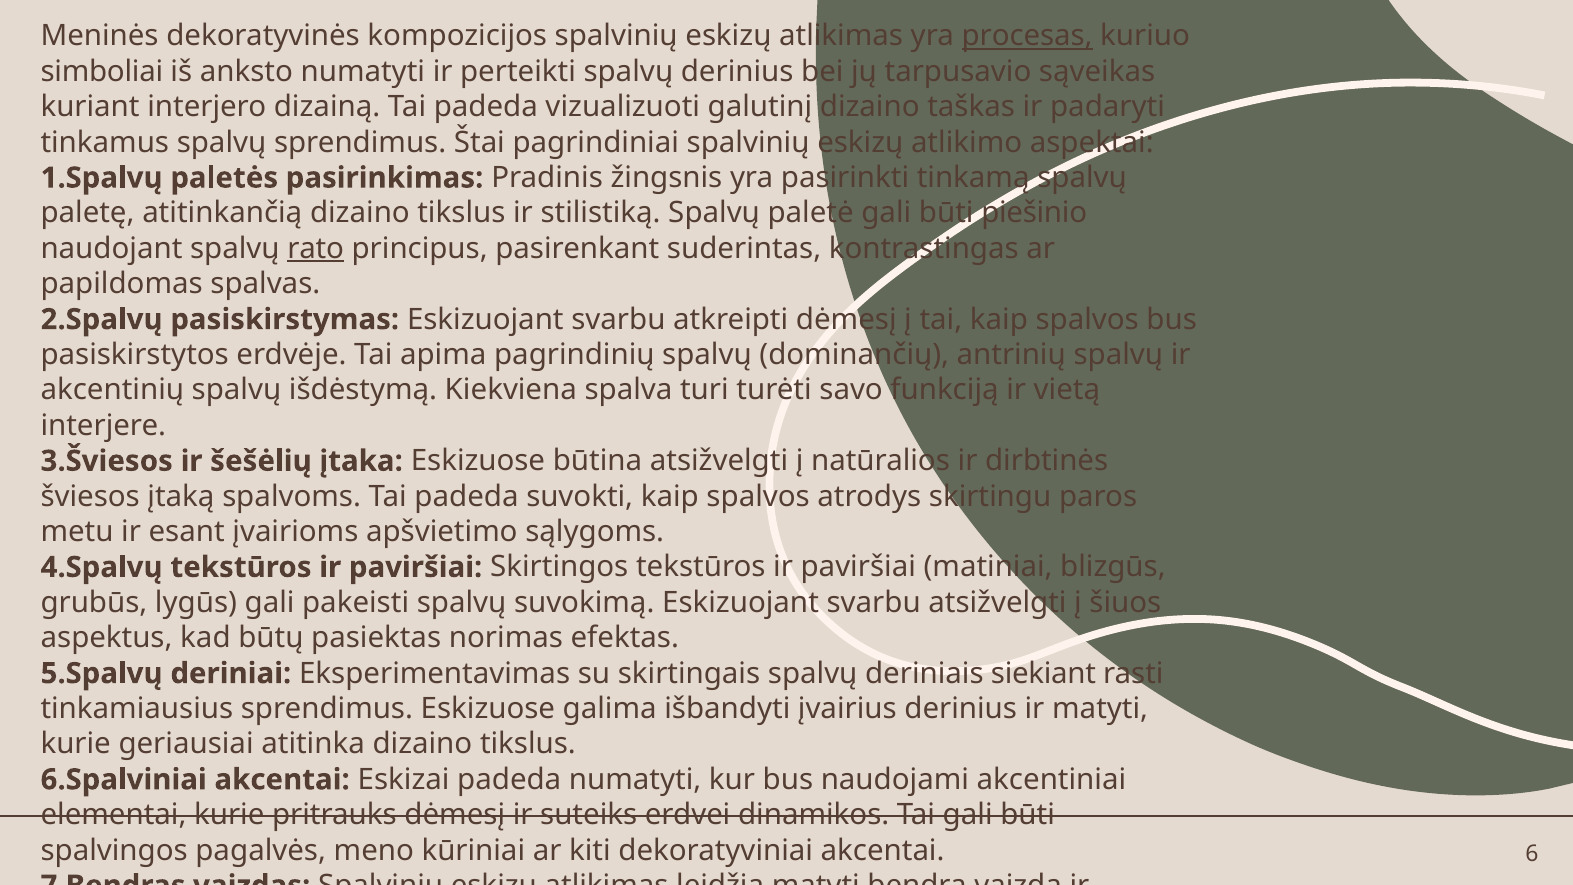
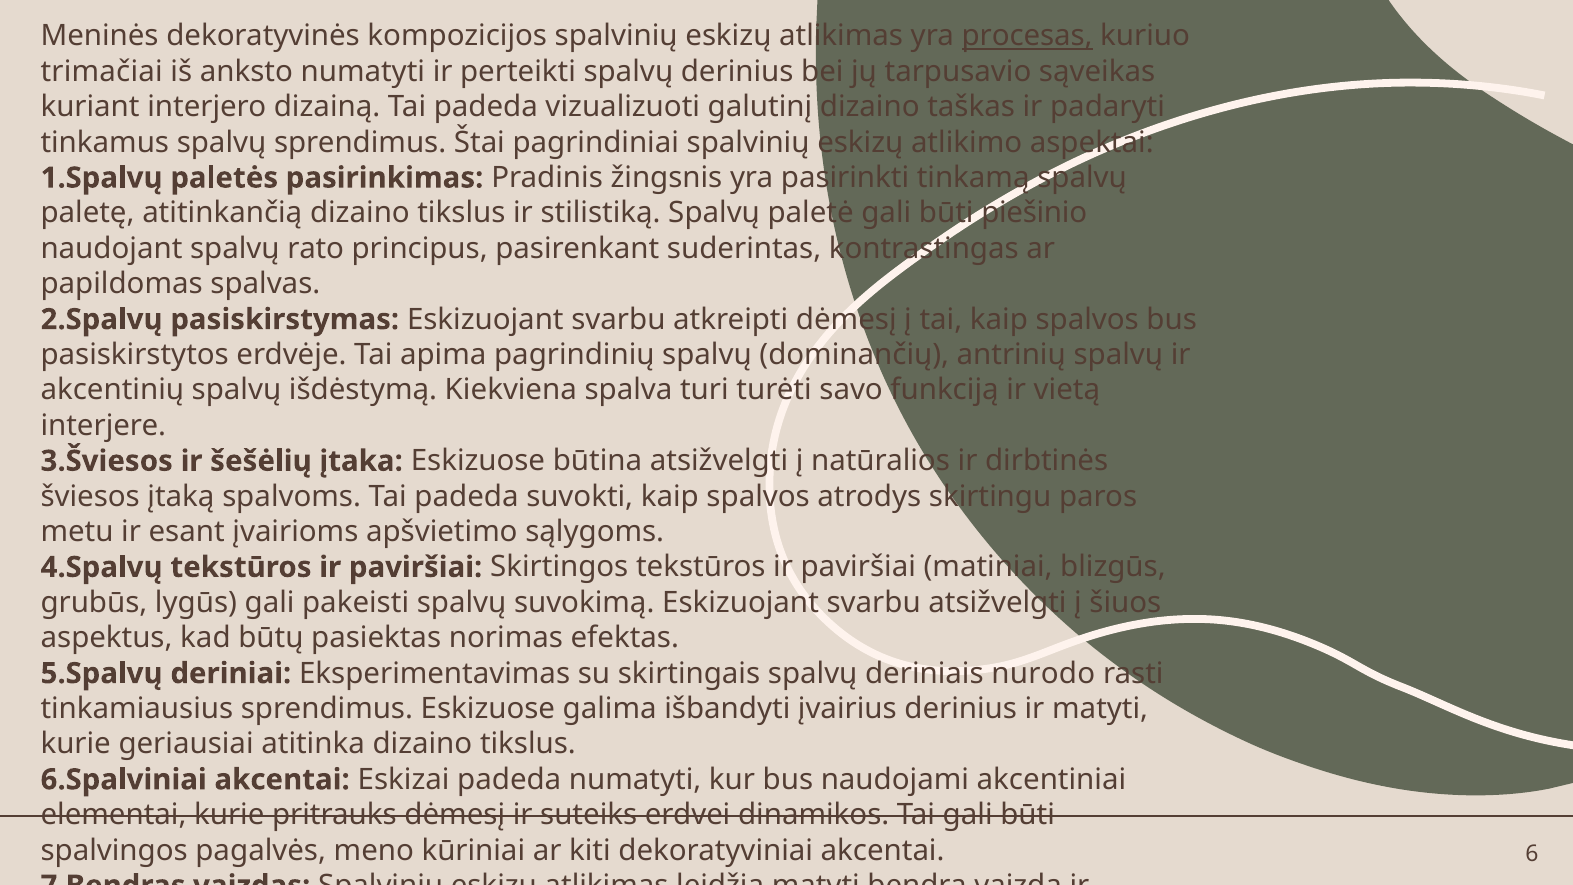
simboliai: simboliai -> trimačiai (102, 72)
rato underline: present -> none (316, 249)
siekiant: siekiant -> nurodo (1043, 673)
